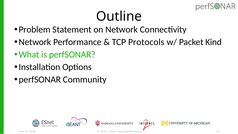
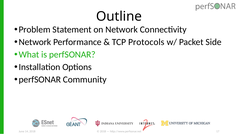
Kind: Kind -> Side (214, 42)
